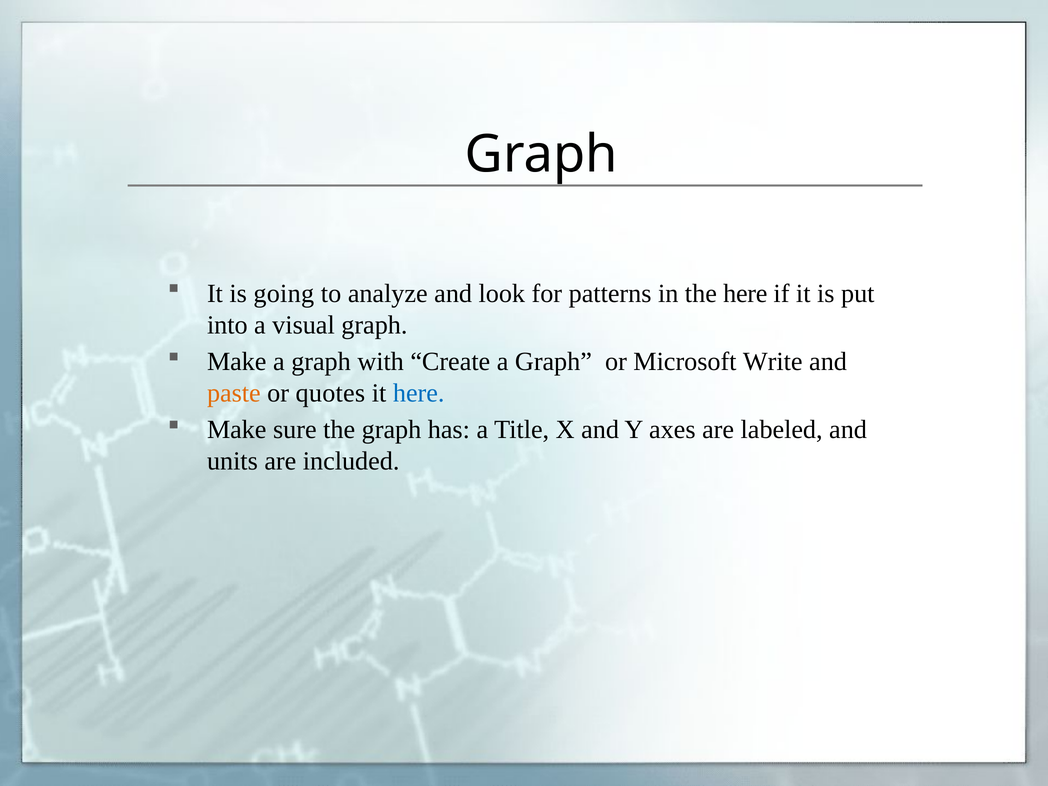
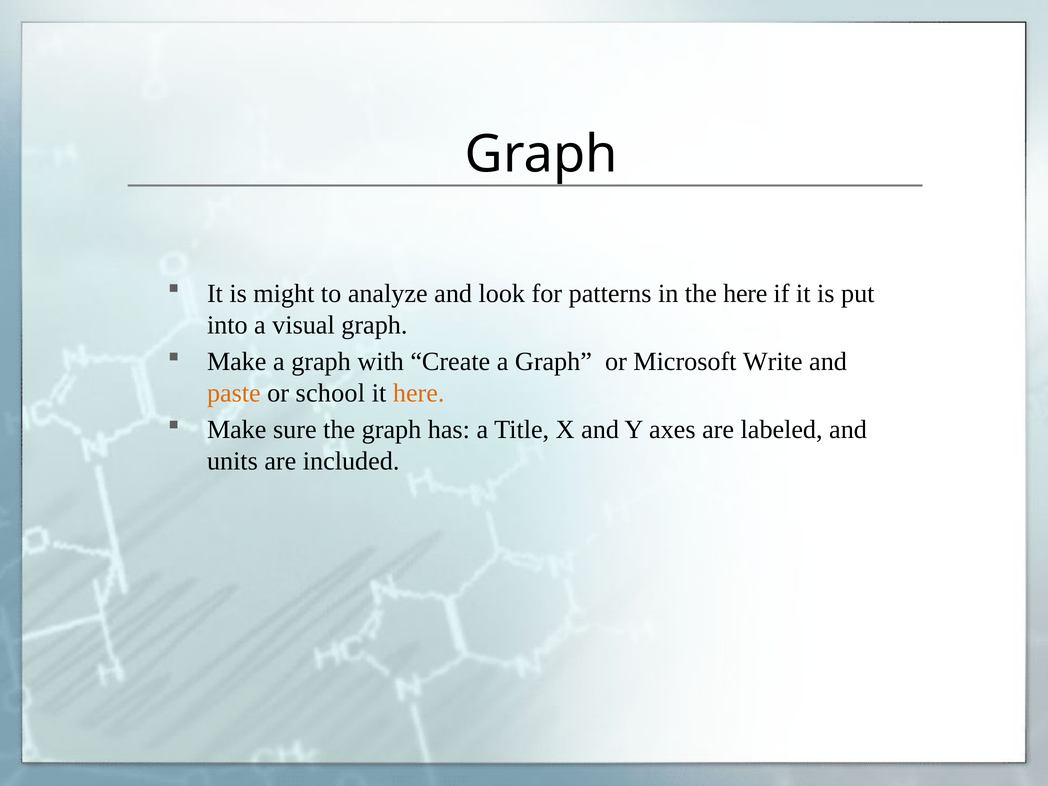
going: going -> might (284, 294)
quotes: quotes -> school (330, 393)
here colour: blue -> orange (419, 393)
